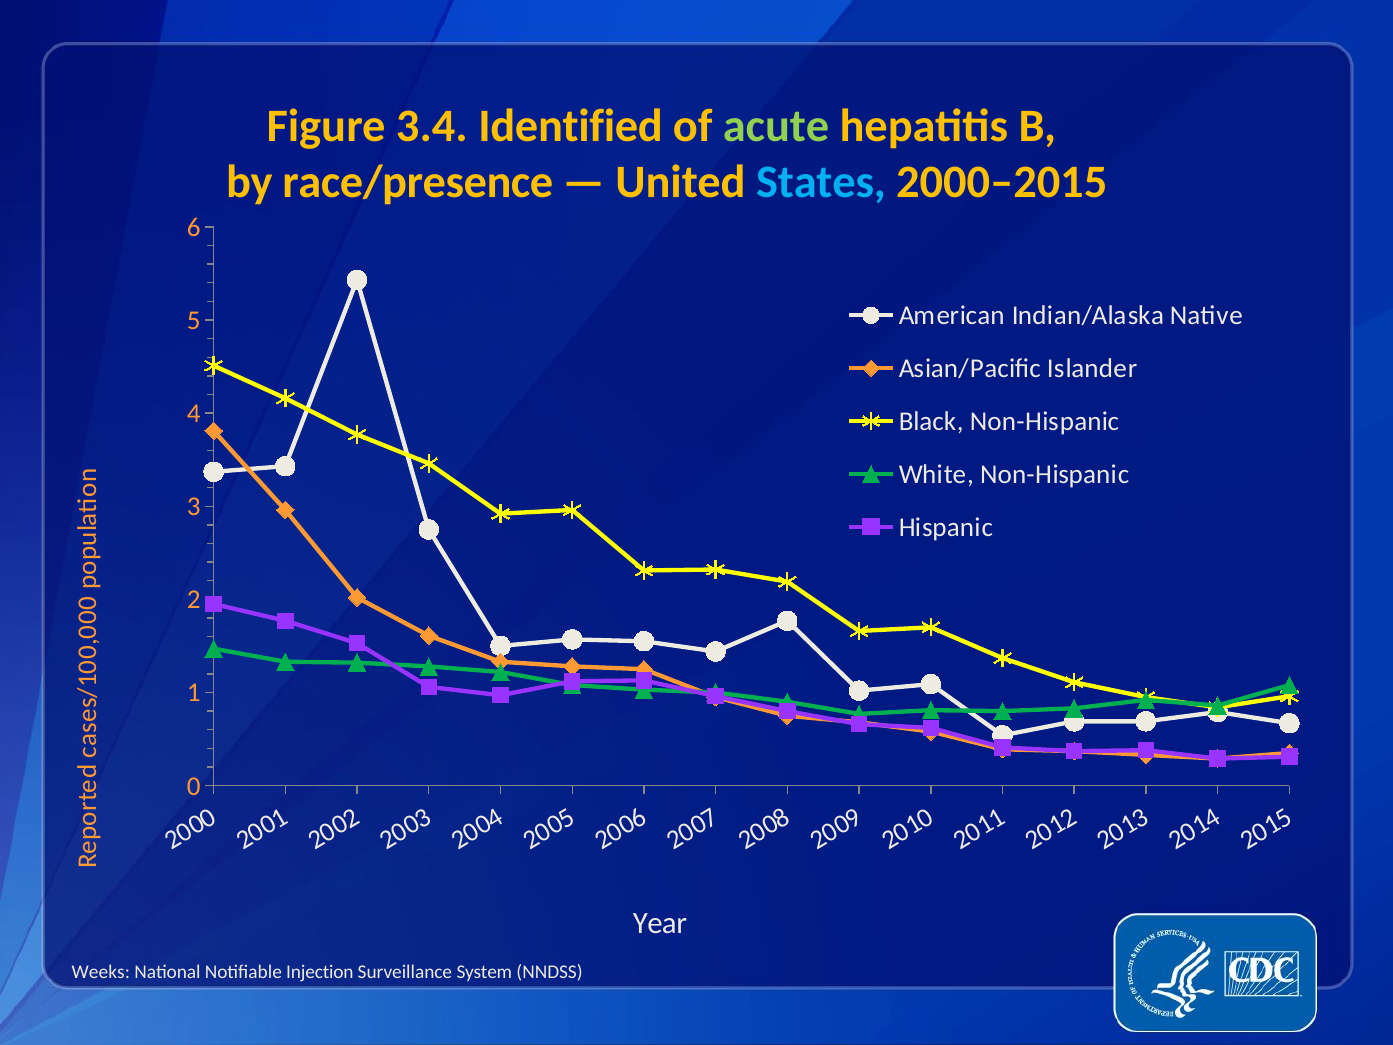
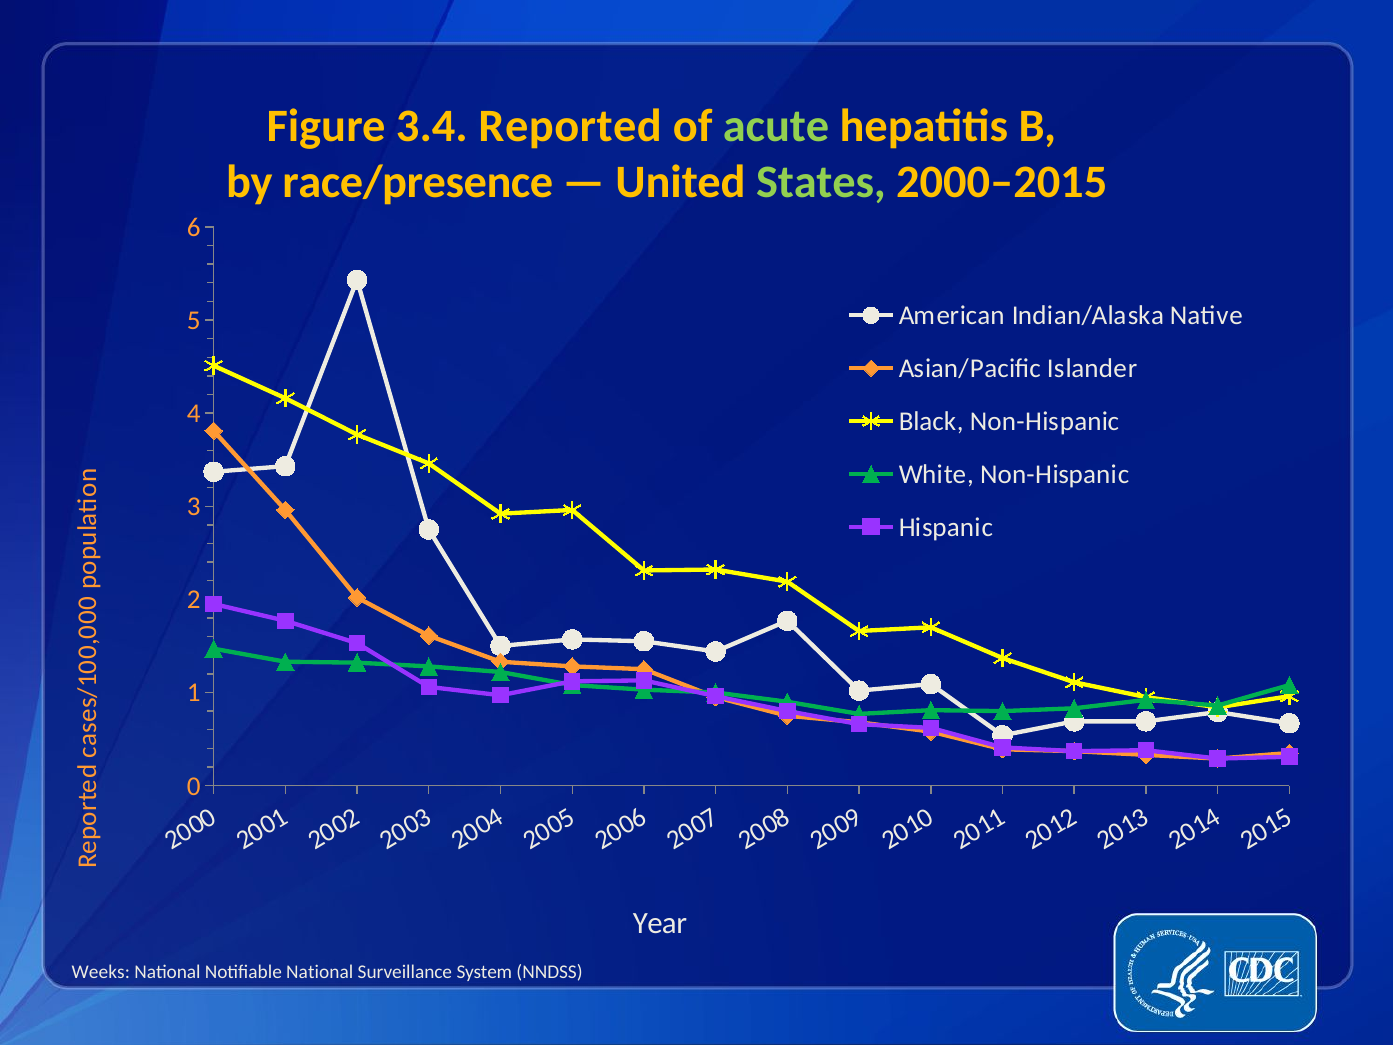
Identified: Identified -> Reported (570, 126)
States colour: light blue -> light green (821, 182)
Notifiable Injection: Injection -> National (320, 972)
